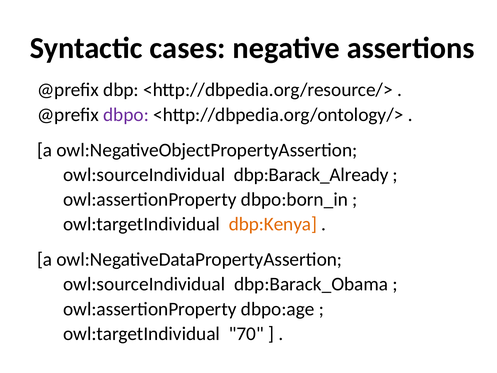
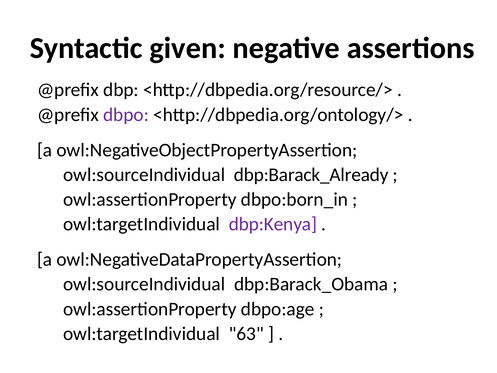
cases: cases -> given (188, 48)
dbp:Kenya colour: orange -> purple (273, 224)
70: 70 -> 63 (246, 333)
